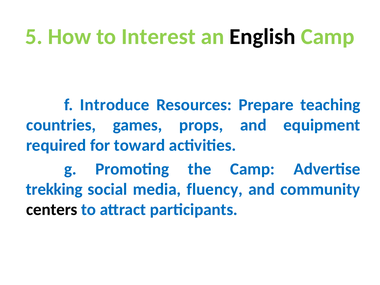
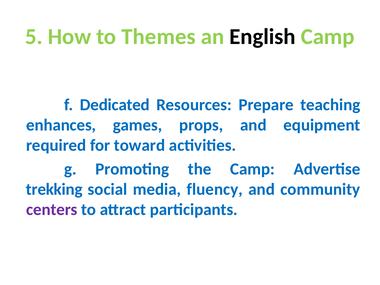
Interest: Interest -> Themes (158, 37)
Introduce: Introduce -> Dedicated (115, 105)
countries: countries -> enhances (61, 125)
centers colour: black -> purple (52, 210)
